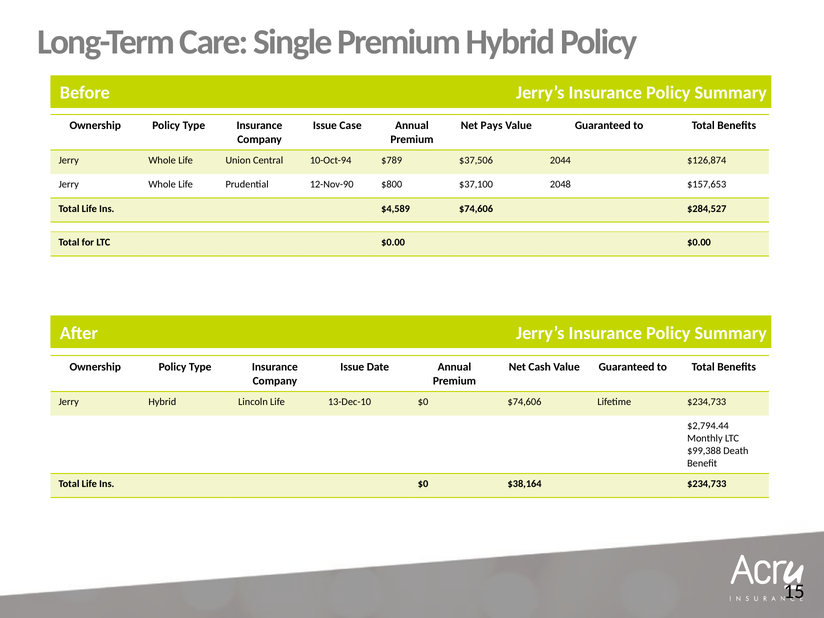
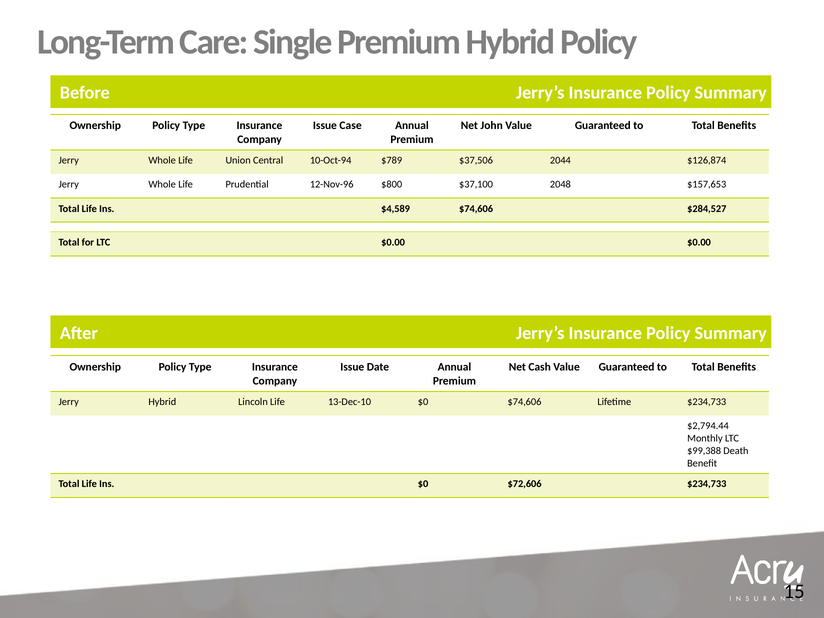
Pays: Pays -> John (492, 125)
12-Nov-90: 12-Nov-90 -> 12-Nov-96 (332, 185)
$38,164: $38,164 -> $72,606 (525, 484)
